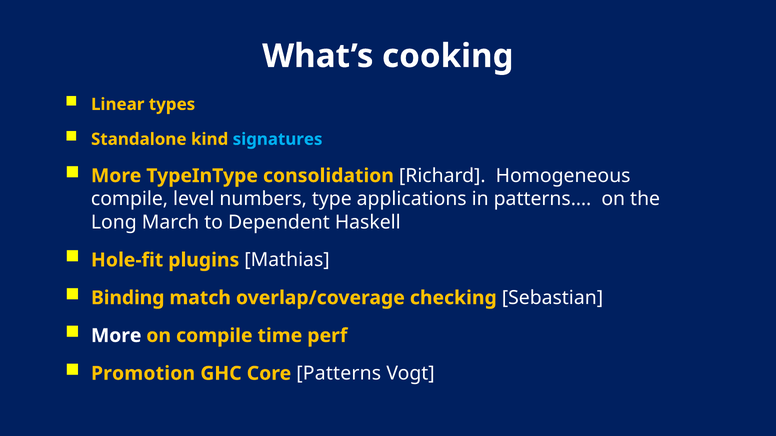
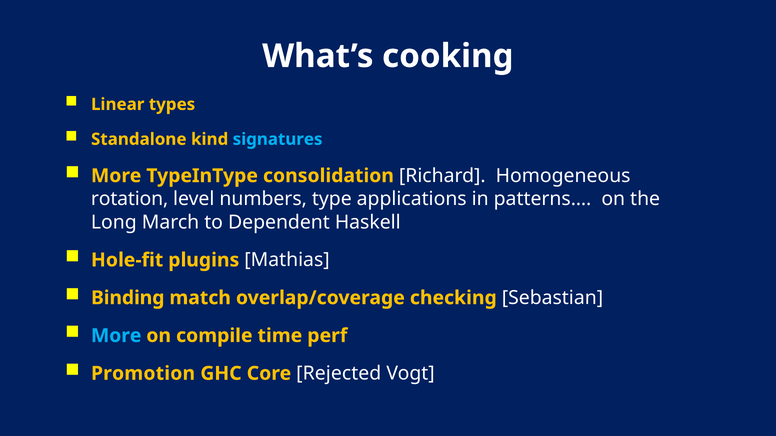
compile: compile -> rotation (130, 199)
More colour: white -> light blue (116, 336)
Patterns: Patterns -> Rejected (339, 374)
